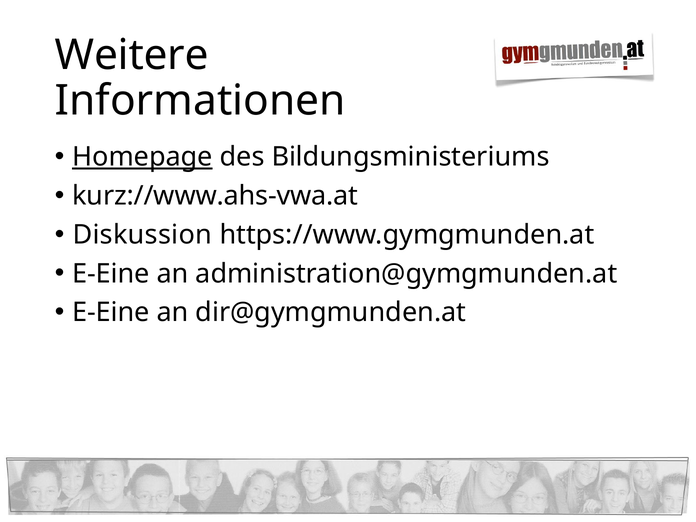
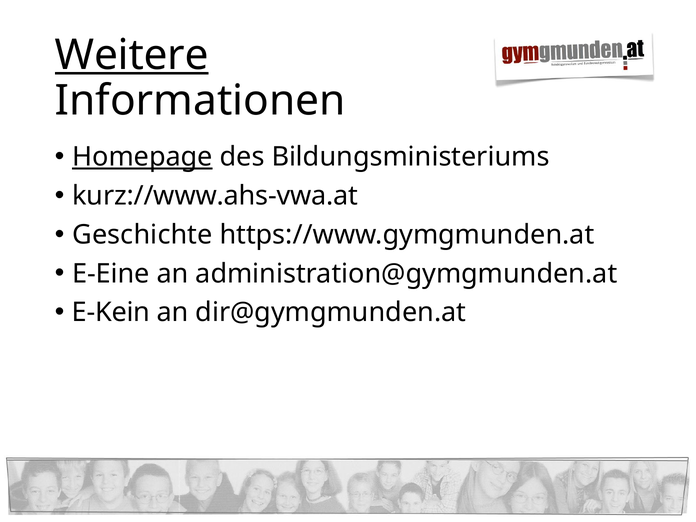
Weitere underline: none -> present (132, 55)
Diskussion: Diskussion -> Geschichte (142, 235)
E-Eine: E-Eine -> E-Kein (111, 313)
